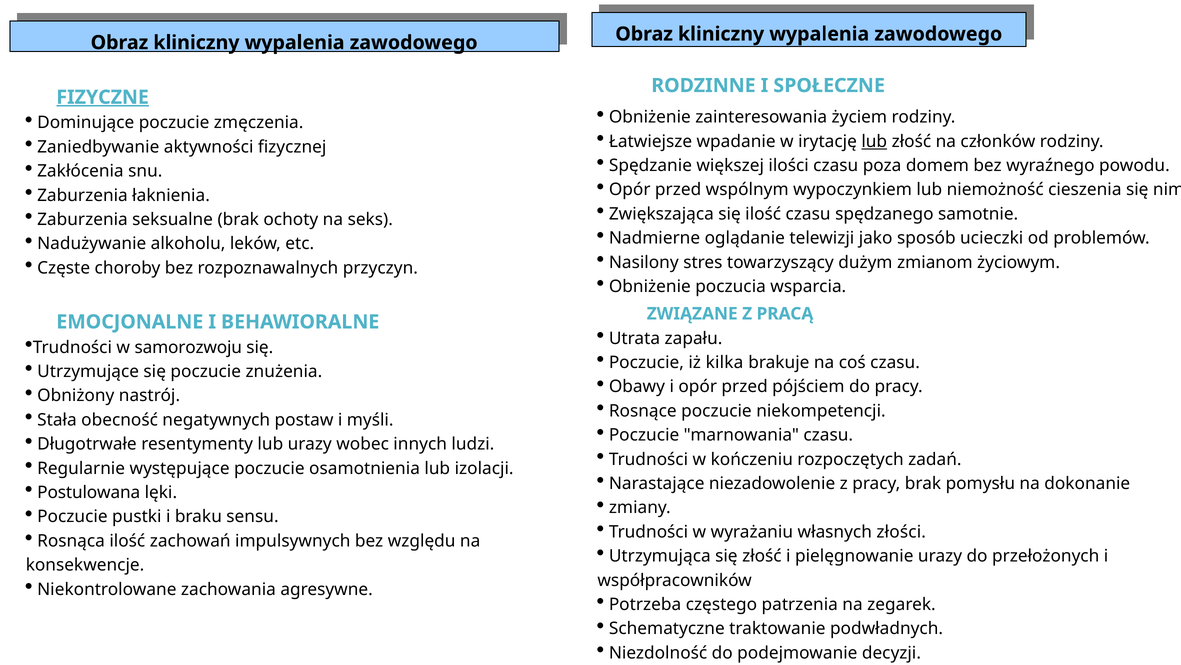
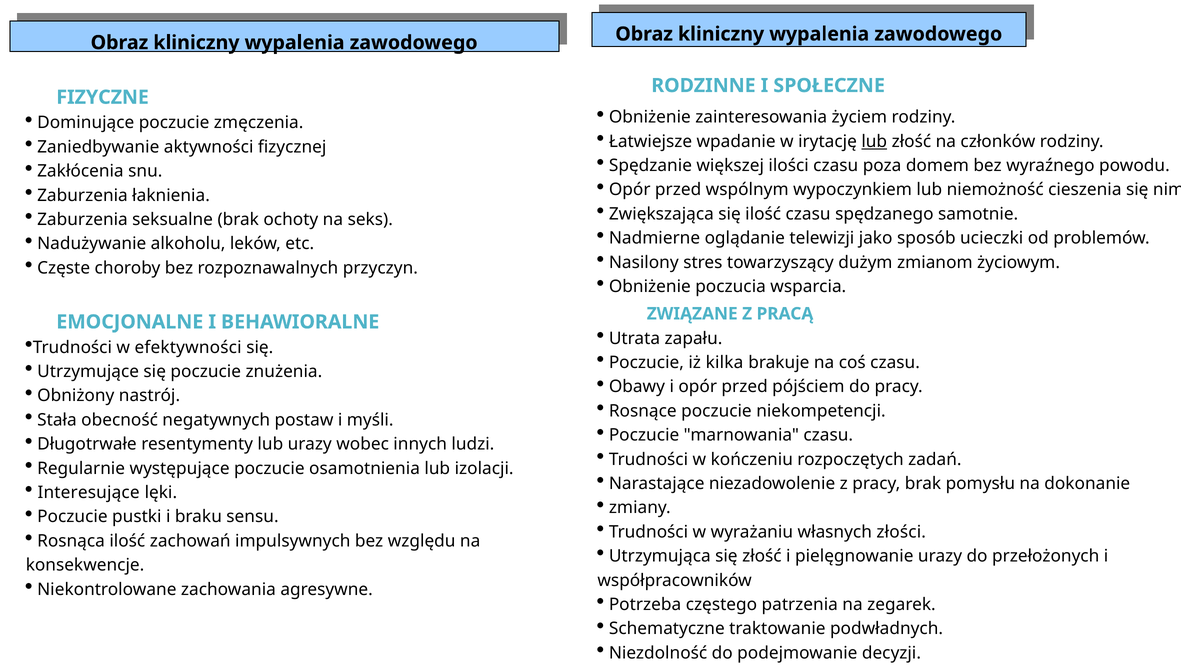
FIZYCZNE underline: present -> none (103, 97)
samorozwoju: samorozwoju -> efektywności (188, 347)
Postulowana: Postulowana -> Interesujące (89, 492)
